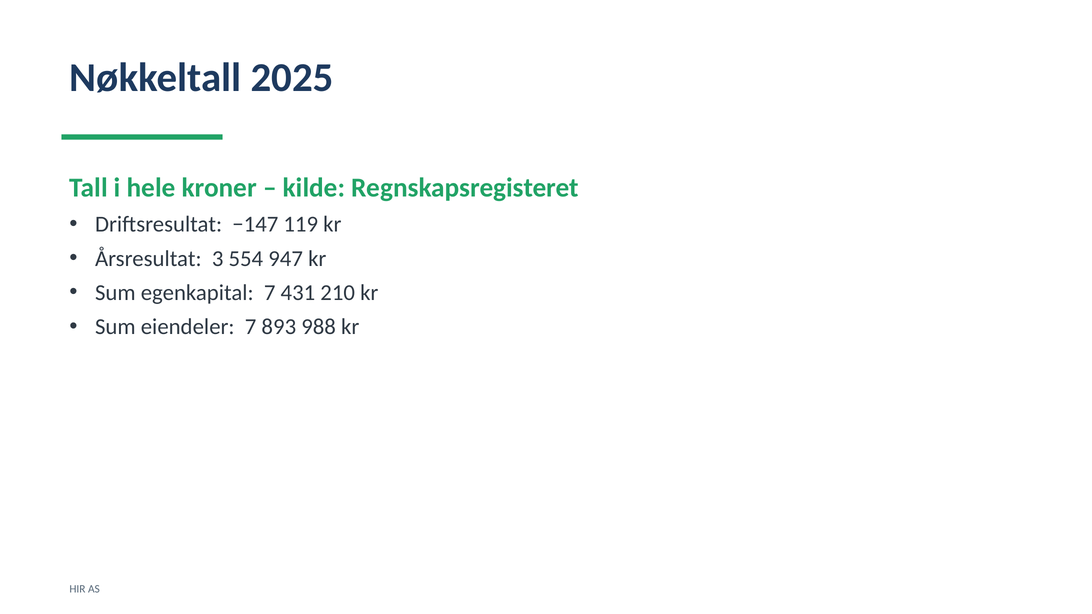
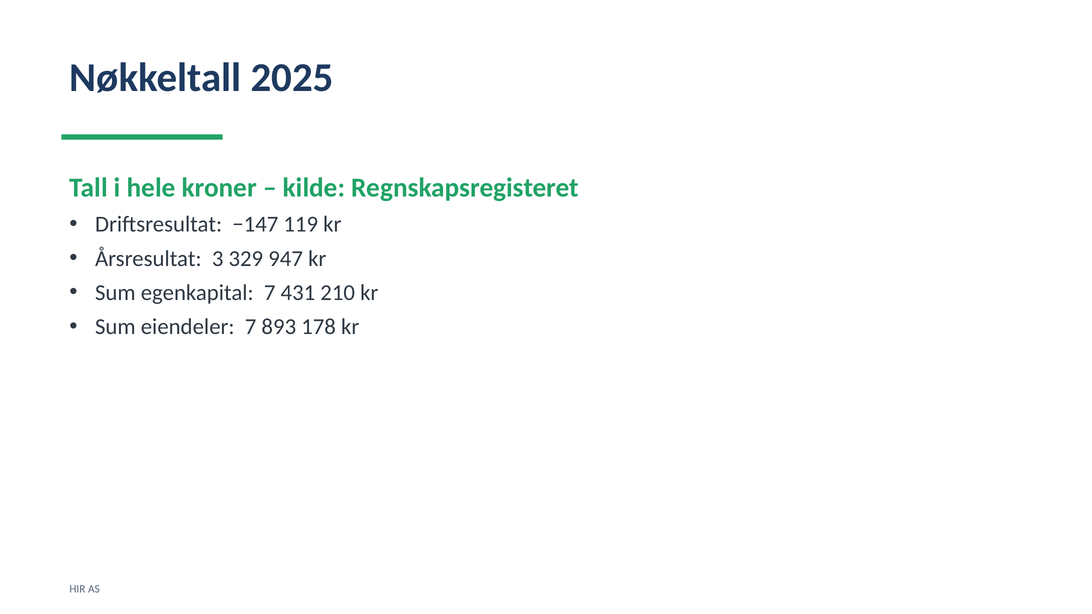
554: 554 -> 329 (246, 259)
988: 988 -> 178 (319, 327)
